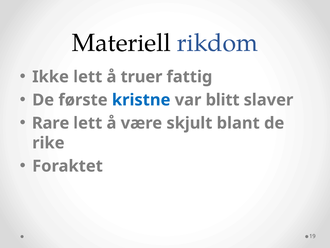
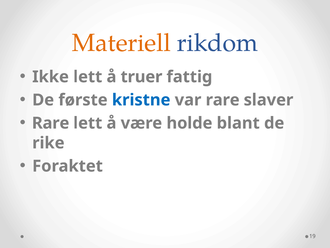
Materiell colour: black -> orange (121, 43)
var blitt: blitt -> rare (223, 100)
skjult: skjult -> holde (189, 123)
